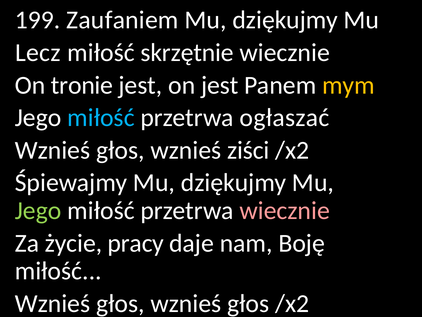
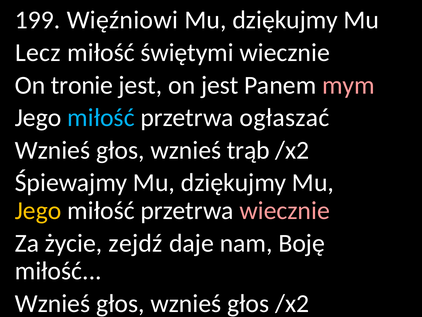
Zaufaniem: Zaufaniem -> Więźniowi (122, 20)
skrzętnie: skrzętnie -> świętymi (187, 53)
mym colour: yellow -> pink (348, 85)
ziści: ziści -> trąb (248, 150)
Jego colour: light green -> yellow (38, 210)
pracy: pracy -> zejdź (136, 243)
